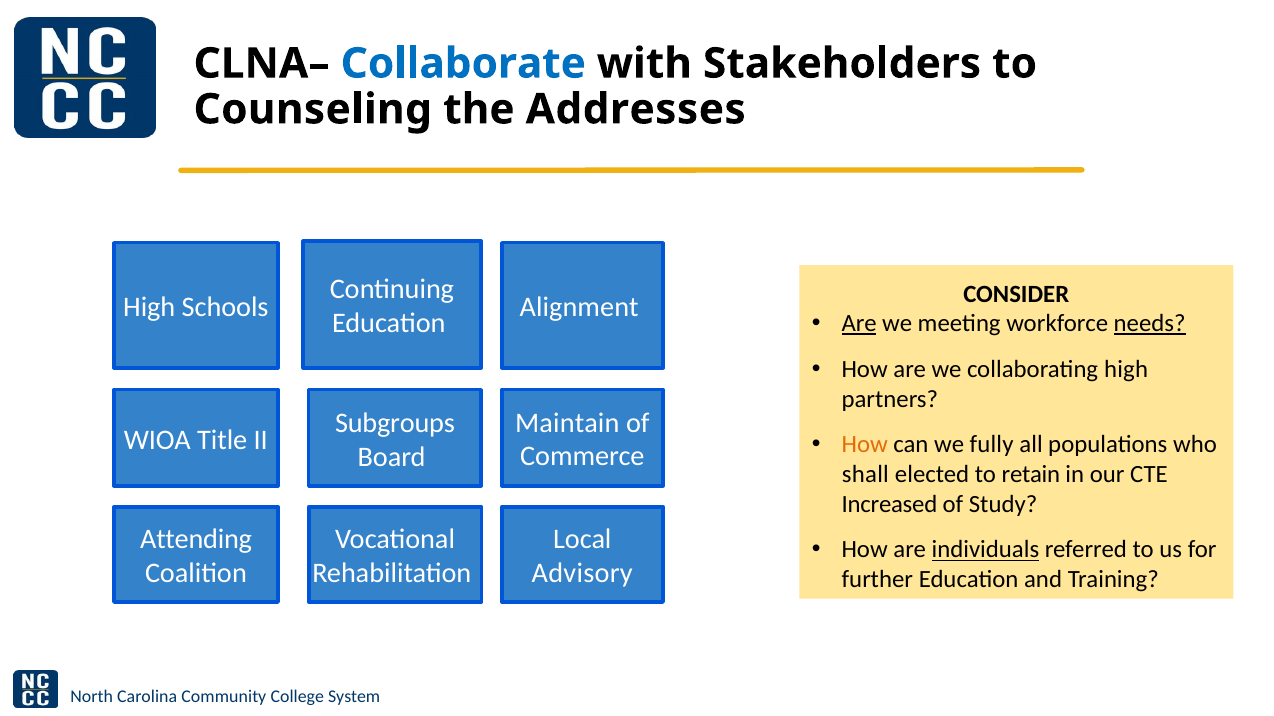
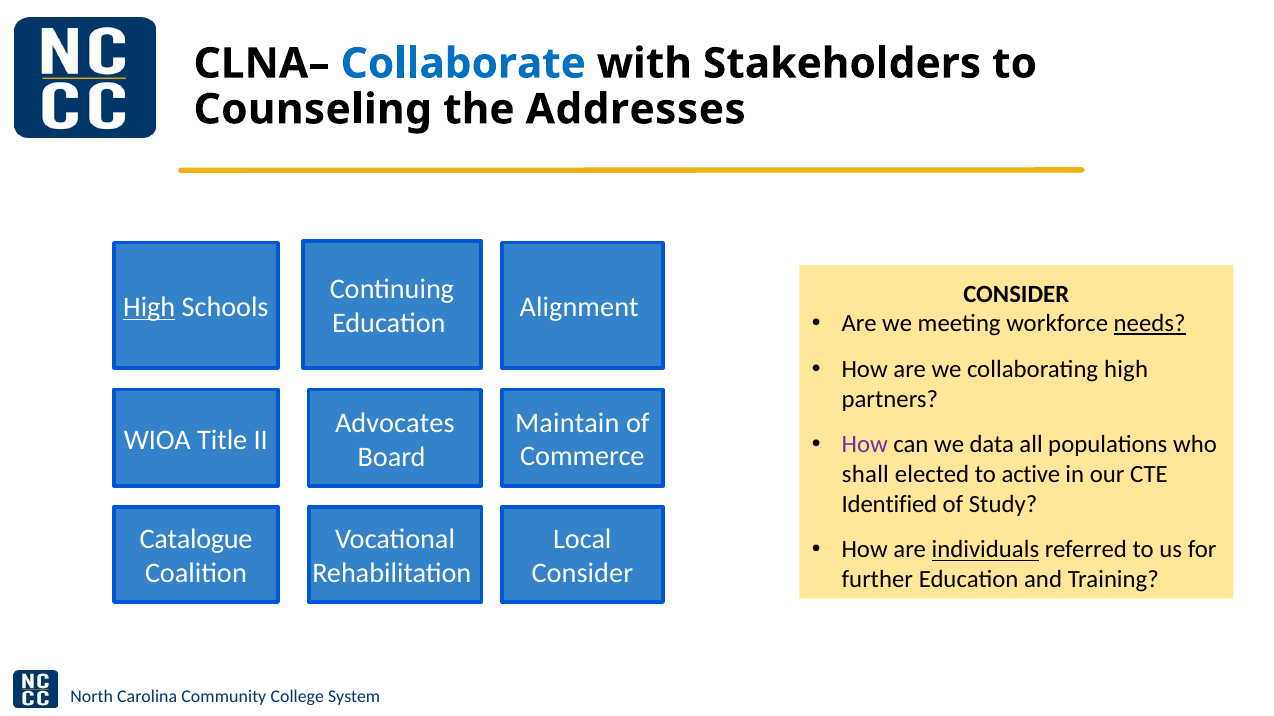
High underline: none -> present (149, 308)
Are underline: present -> none (859, 324)
Subgroups: Subgroups -> Advocates (395, 423)
How colour: orange -> purple (865, 445)
fully: fully -> data (992, 445)
retain: retain -> active (1031, 475)
Increased: Increased -> Identified (889, 504)
Attending: Attending -> Catalogue (196, 540)
Advisory: Advisory -> Consider (582, 574)
